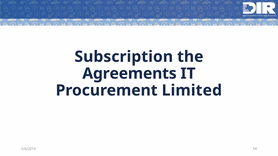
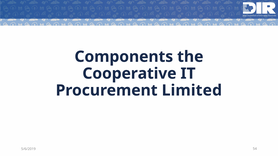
Subscription: Subscription -> Components (124, 57)
Agreements: Agreements -> Cooperative (129, 74)
